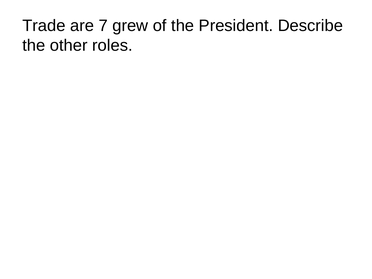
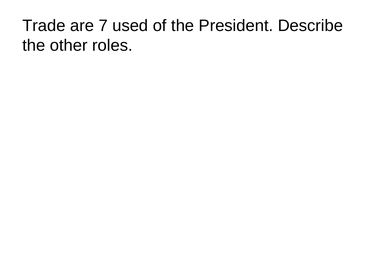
grew: grew -> used (130, 26)
